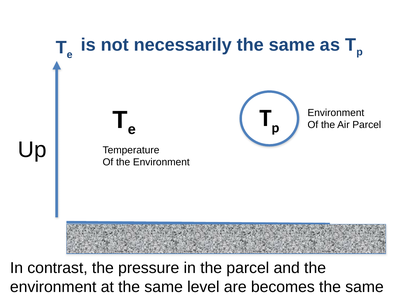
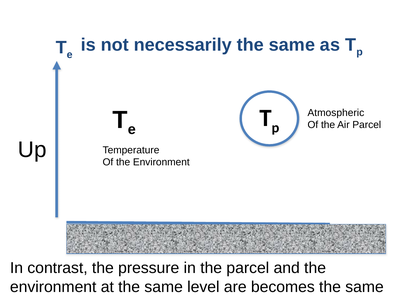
Environment: Environment -> Atmospheric (336, 113)
